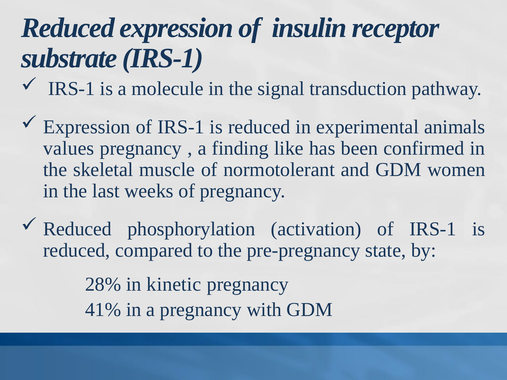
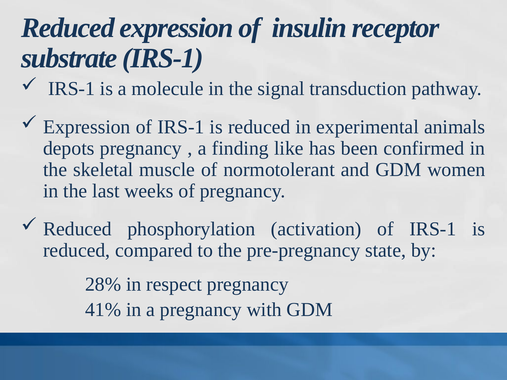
values: values -> depots (69, 148)
kinetic: kinetic -> respect (174, 284)
